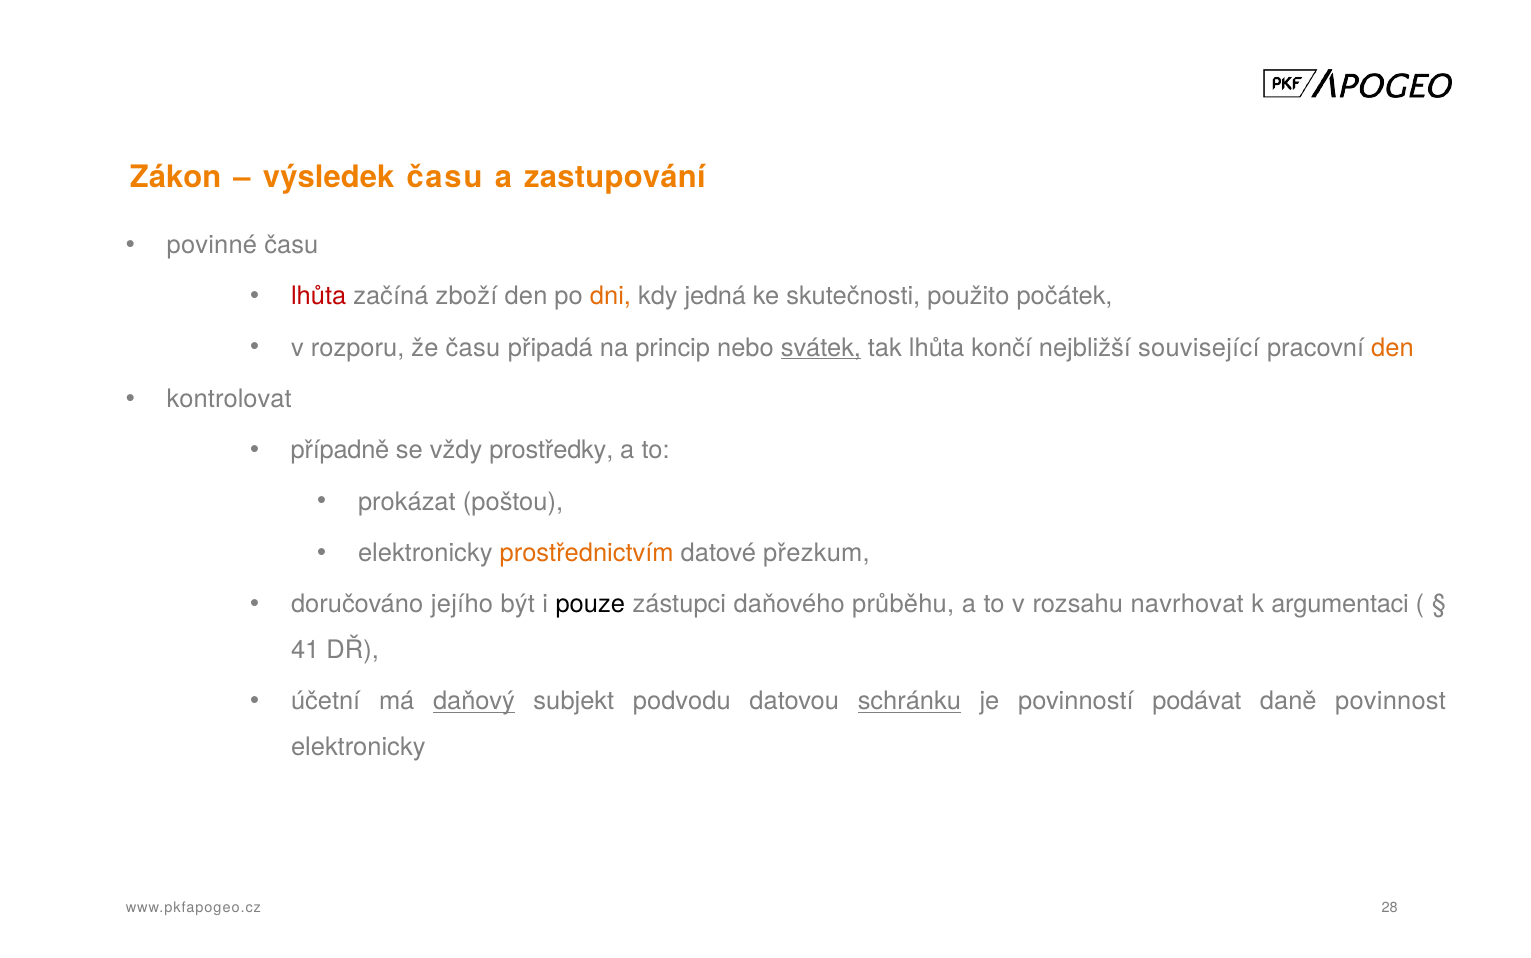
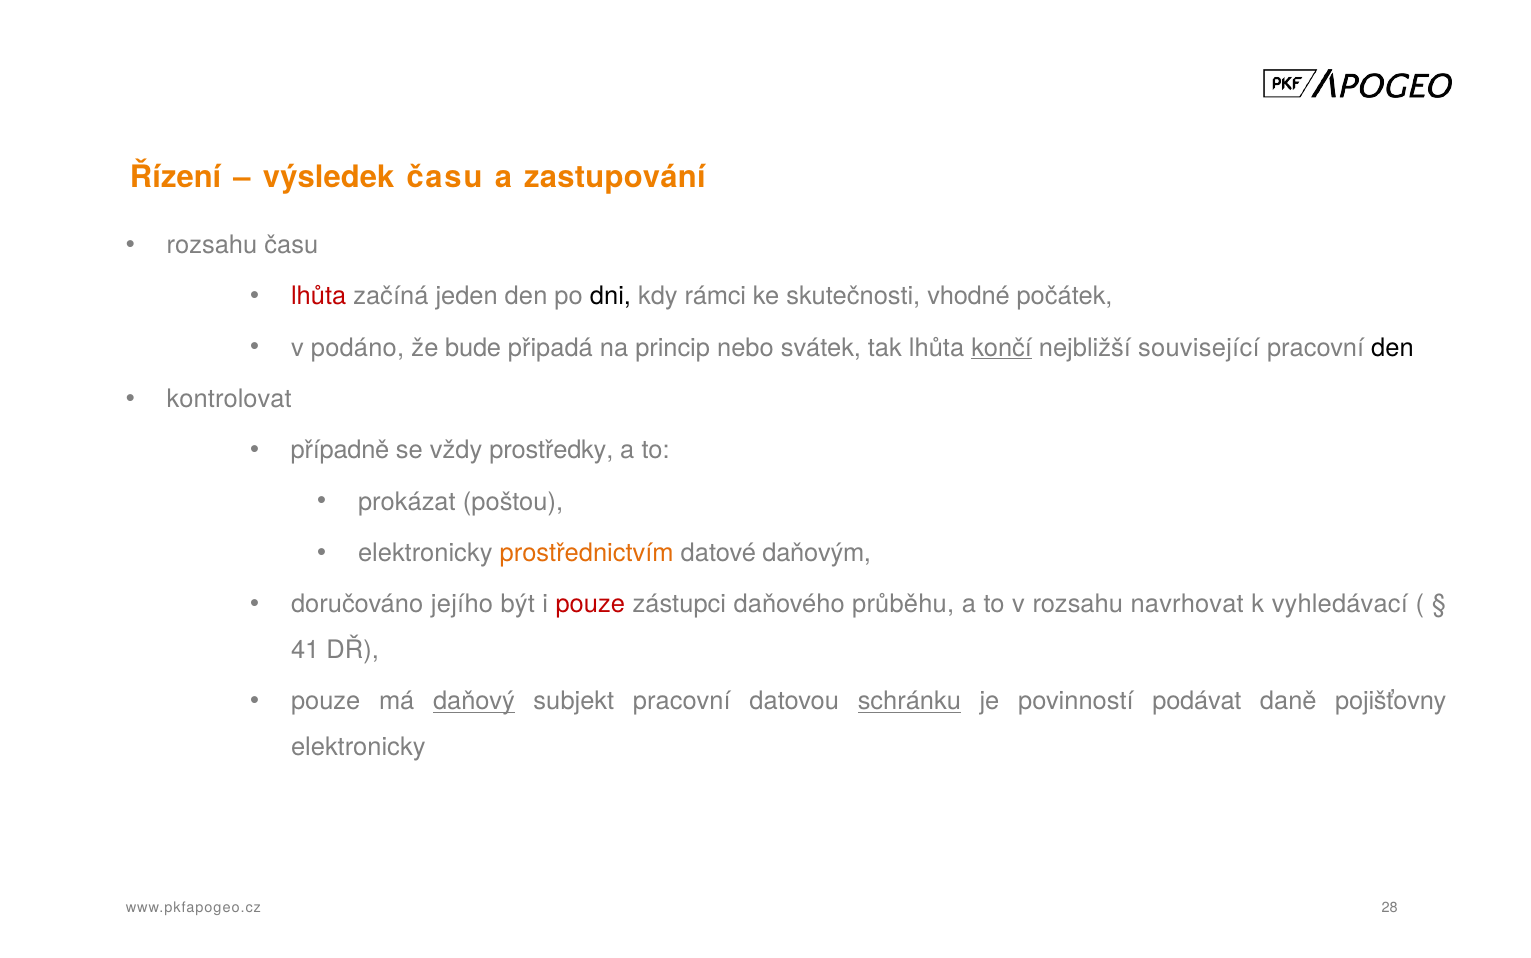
Zákon: Zákon -> Řízení (176, 177)
povinné: povinné -> rozsahu (212, 245)
zboží: zboží -> jeden (467, 296)
dni colour: orange -> black (610, 296)
jedná: jedná -> rámci (715, 296)
použito: použito -> vhodné (969, 296)
rozporu: rozporu -> podáno (358, 347)
že času: času -> bude (473, 347)
svátek underline: present -> none (821, 347)
končí underline: none -> present (1002, 347)
den colour: orange -> black (1393, 347)
přezkum: přezkum -> daňovým (817, 553)
pouze colour: black -> red (590, 604)
argumentaci: argumentaci -> vyhledávací (1340, 604)
účetní: účetní -> pouze (326, 701)
subjekt podvodu: podvodu -> pracovní (682, 701)
povinnost: povinnost -> pojišťovny (1391, 701)
